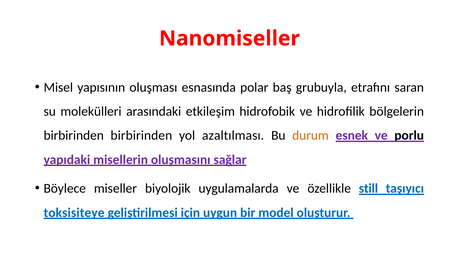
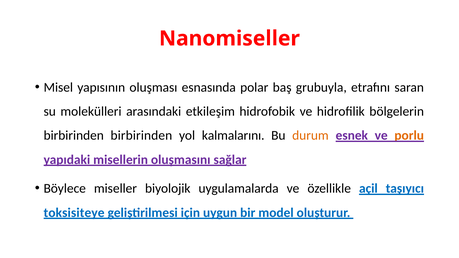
azaltılması: azaltılması -> kalmalarını (233, 136)
porlu colour: black -> orange (409, 136)
still: still -> açil (368, 189)
